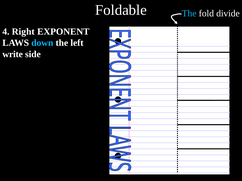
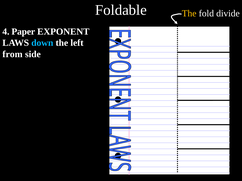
The colour: light blue -> yellow (189, 14)
Right: Right -> Paper (23, 32)
write: write -> from (13, 54)
